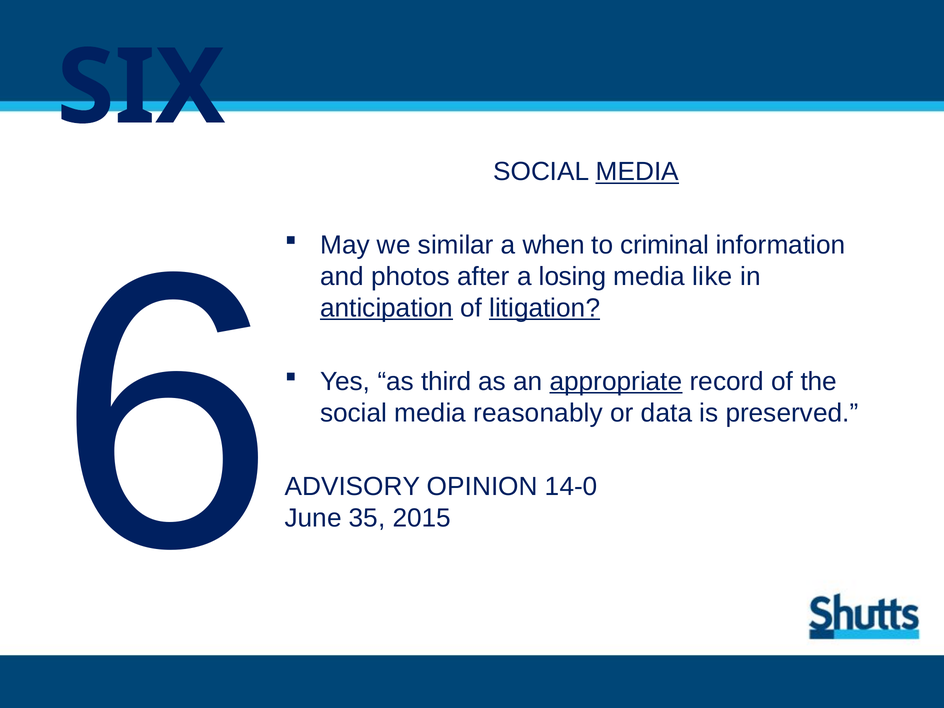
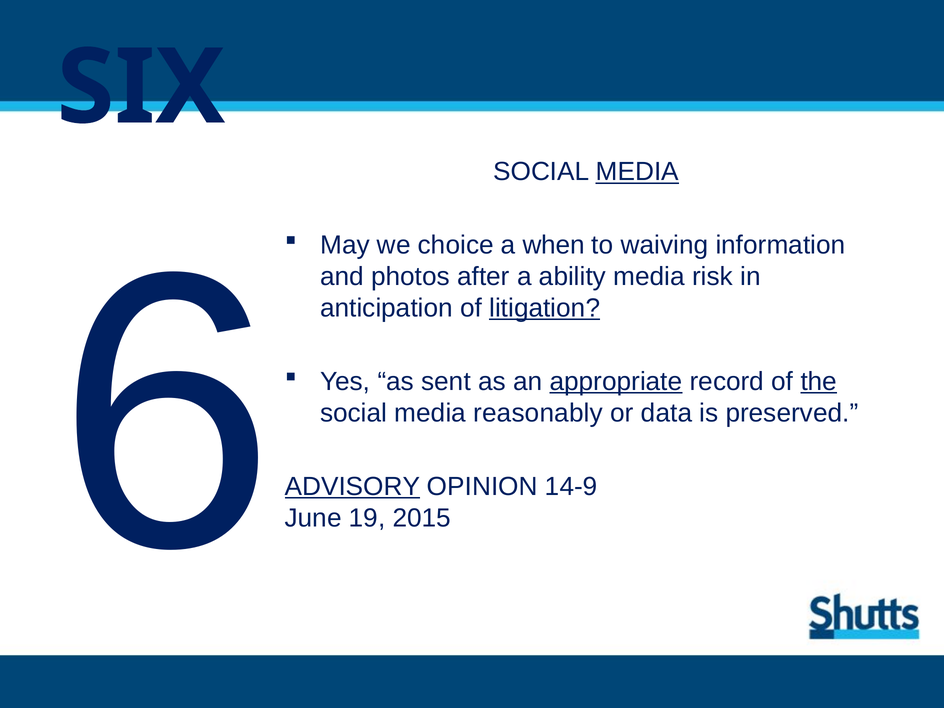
similar: similar -> choice (456, 245)
criminal: criminal -> waiving (664, 245)
losing: losing -> ability (572, 277)
like: like -> risk (713, 277)
anticipation underline: present -> none (386, 308)
third: third -> sent (446, 382)
the underline: none -> present (819, 382)
ADVISORY underline: none -> present (352, 487)
14-0: 14-0 -> 14-9 (571, 487)
35: 35 -> 19 (367, 518)
